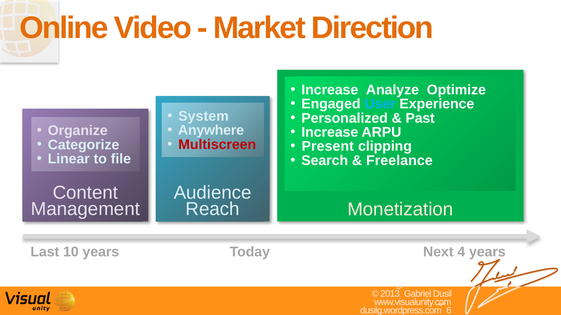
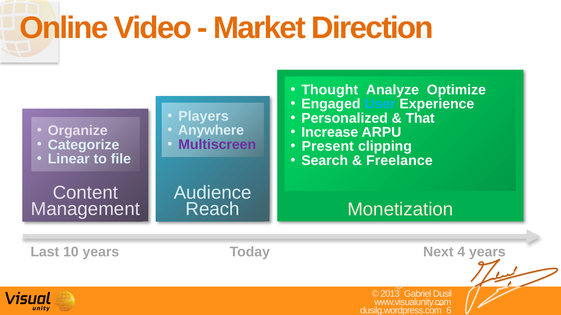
Increase: Increase -> Thought (330, 90)
System: System -> Players (204, 116)
Past: Past -> That (420, 118)
Multiscreen colour: red -> purple (217, 145)
